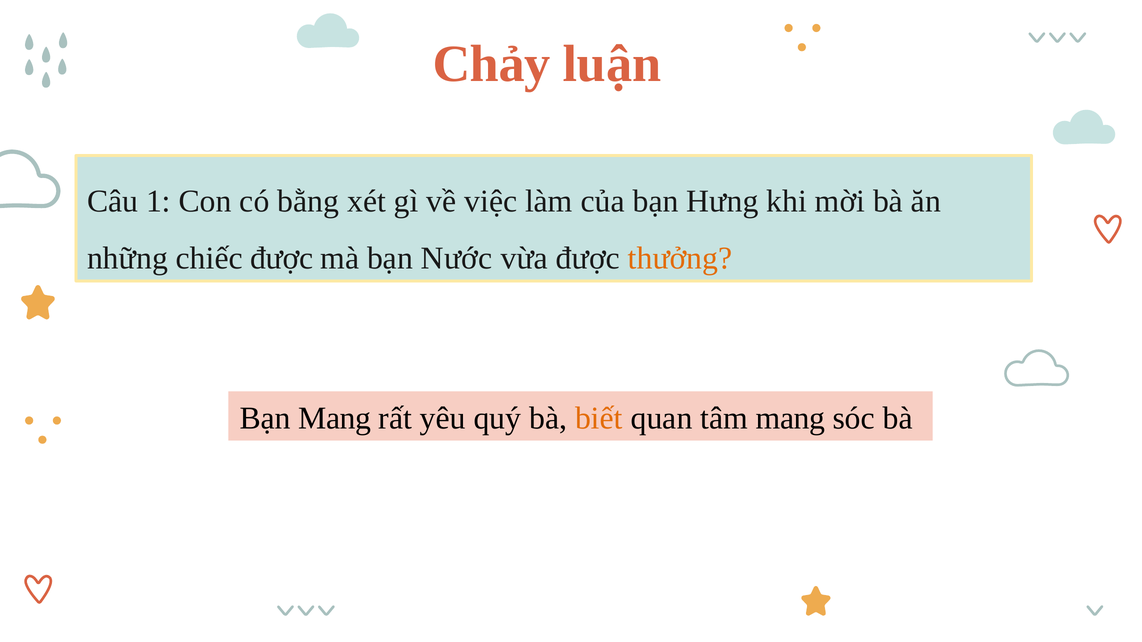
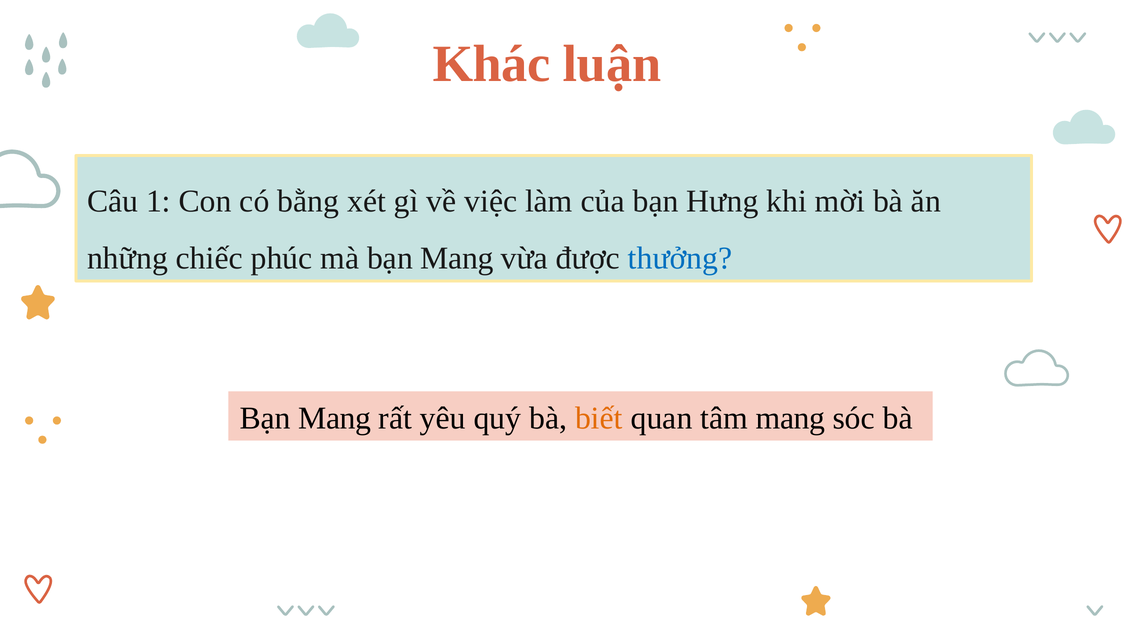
Chảy: Chảy -> Khác (492, 64)
chiếc được: được -> phúc (282, 259)
mà bạn Nước: Nước -> Mang (457, 259)
thưởng colour: orange -> blue (680, 259)
